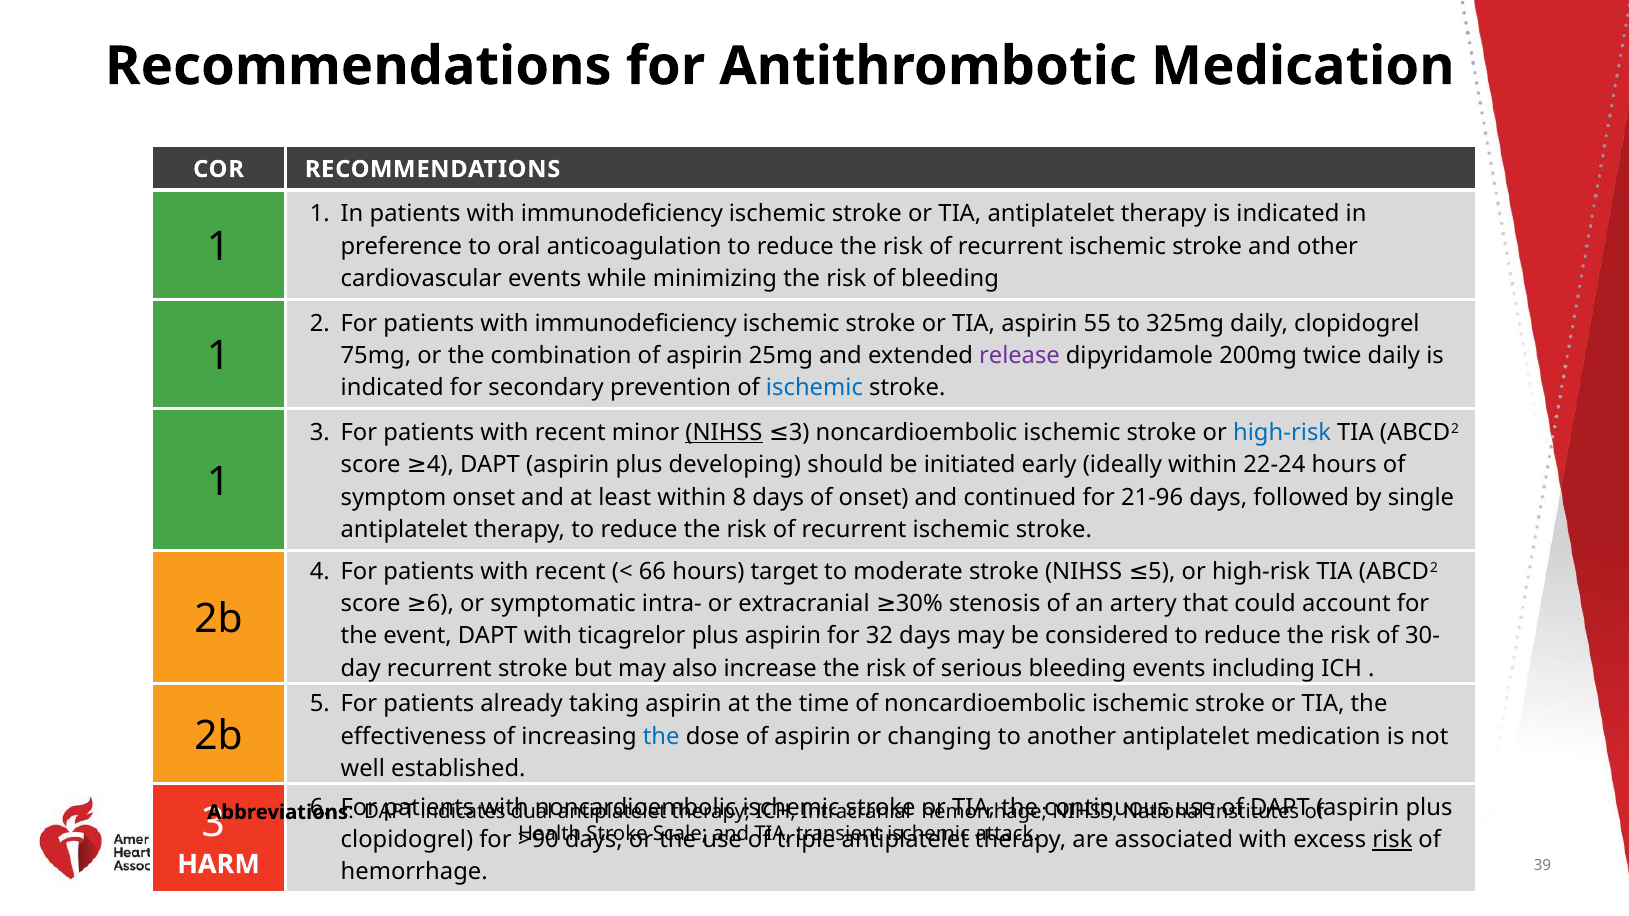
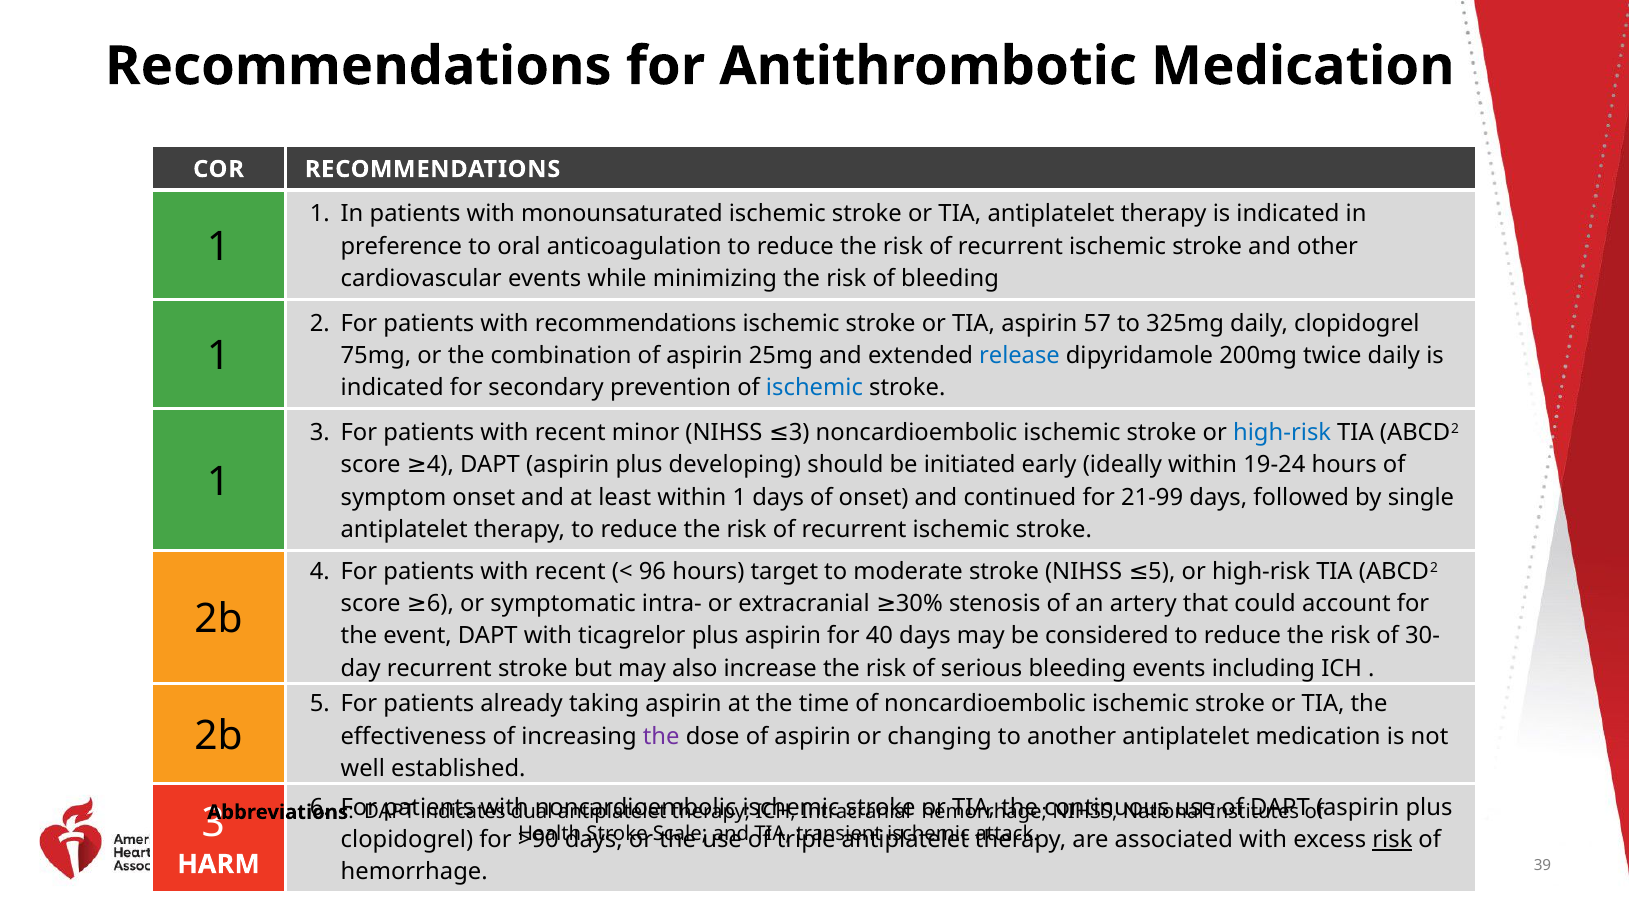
In patients with immunodeficiency: immunodeficiency -> monounsaturated (622, 214)
For patients with immunodeficiency: immunodeficiency -> recommendations (636, 323)
55: 55 -> 57 (1097, 323)
release colour: purple -> blue (1019, 356)
NIHSS underline: present -> none (724, 433)
22-24: 22-24 -> 19-24 (1274, 465)
within 8: 8 -> 1 (739, 497)
21-96: 21-96 -> 21-99 (1152, 497)
66: 66 -> 96 (652, 572)
32: 32 -> 40 (879, 636)
the colour: blue -> purple (661, 737)
